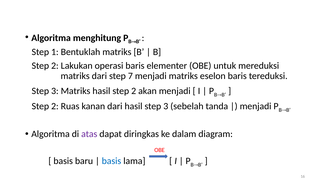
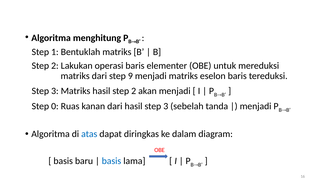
7: 7 -> 9 (130, 76)
2: 2 -> 0 (55, 107)
atas colour: purple -> blue (89, 135)
